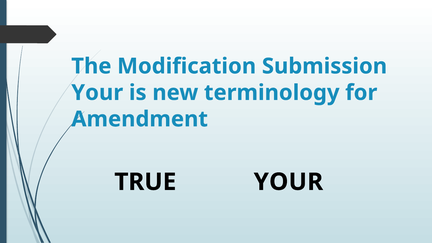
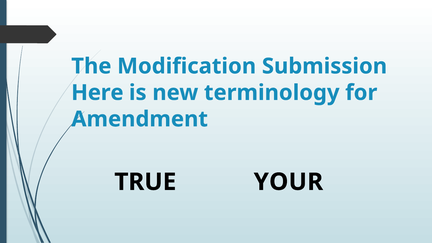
Your: Your -> Here (97, 93)
